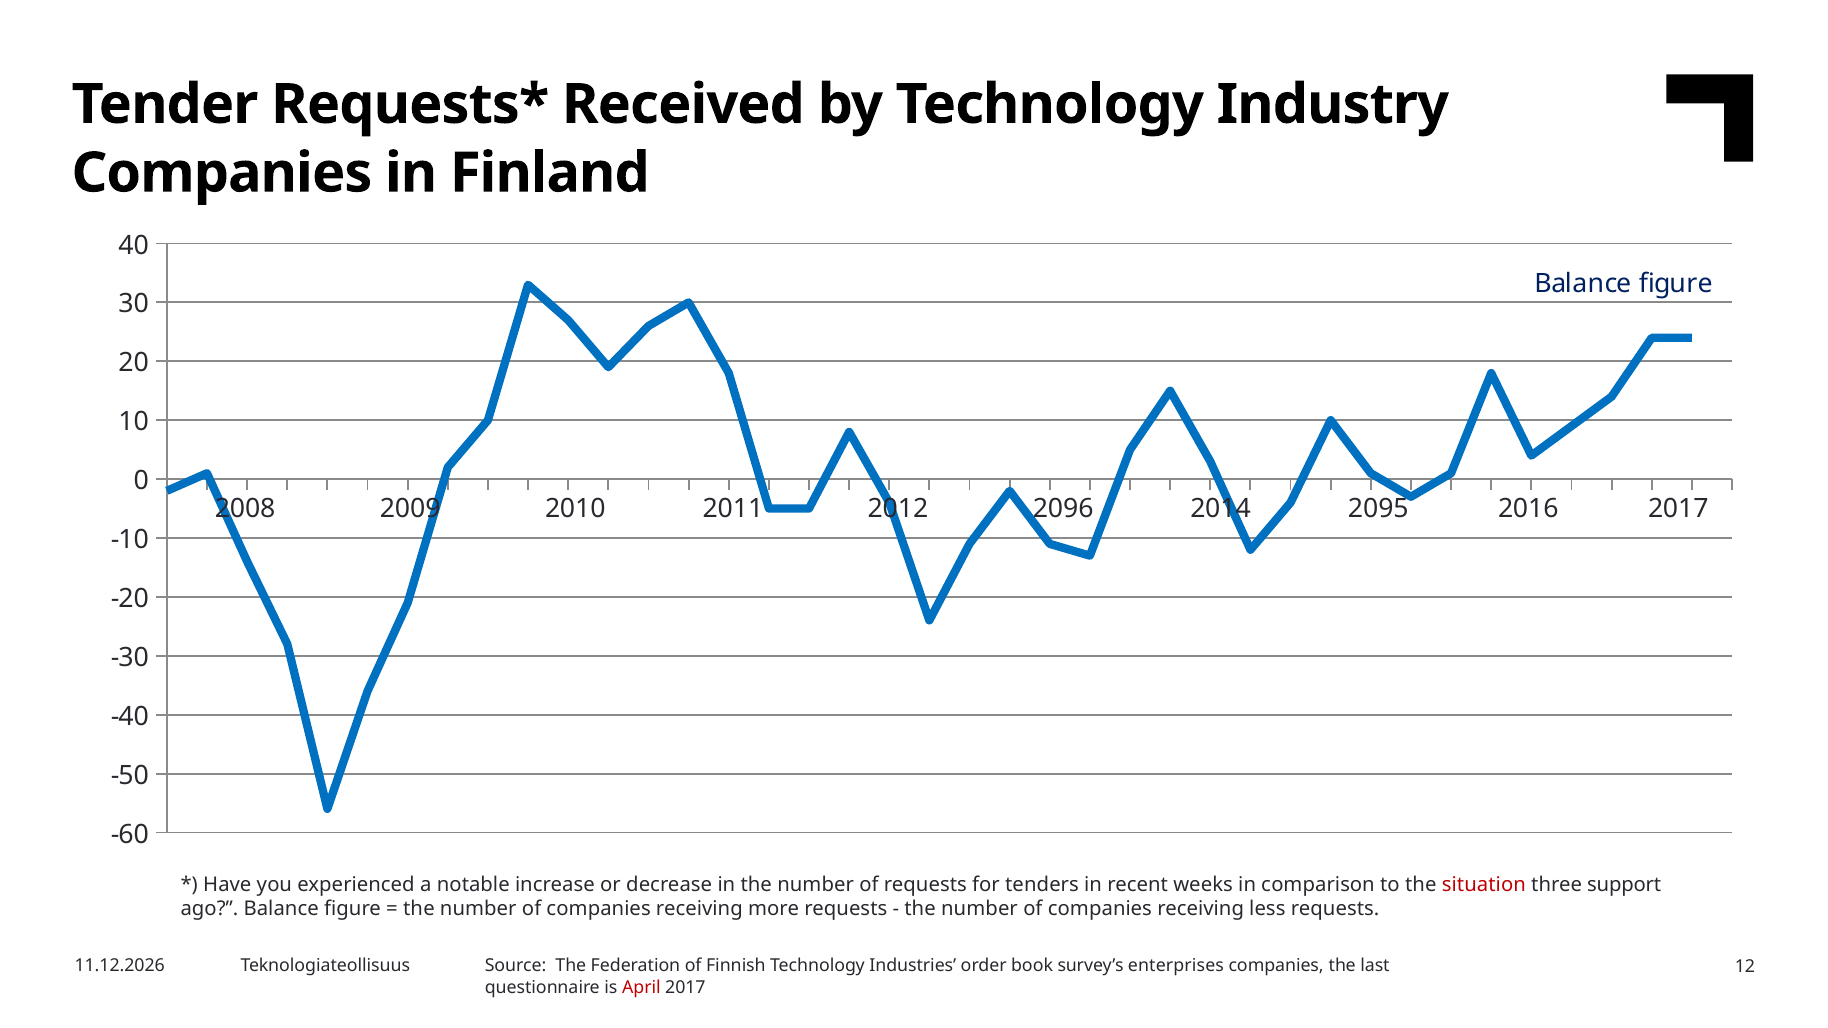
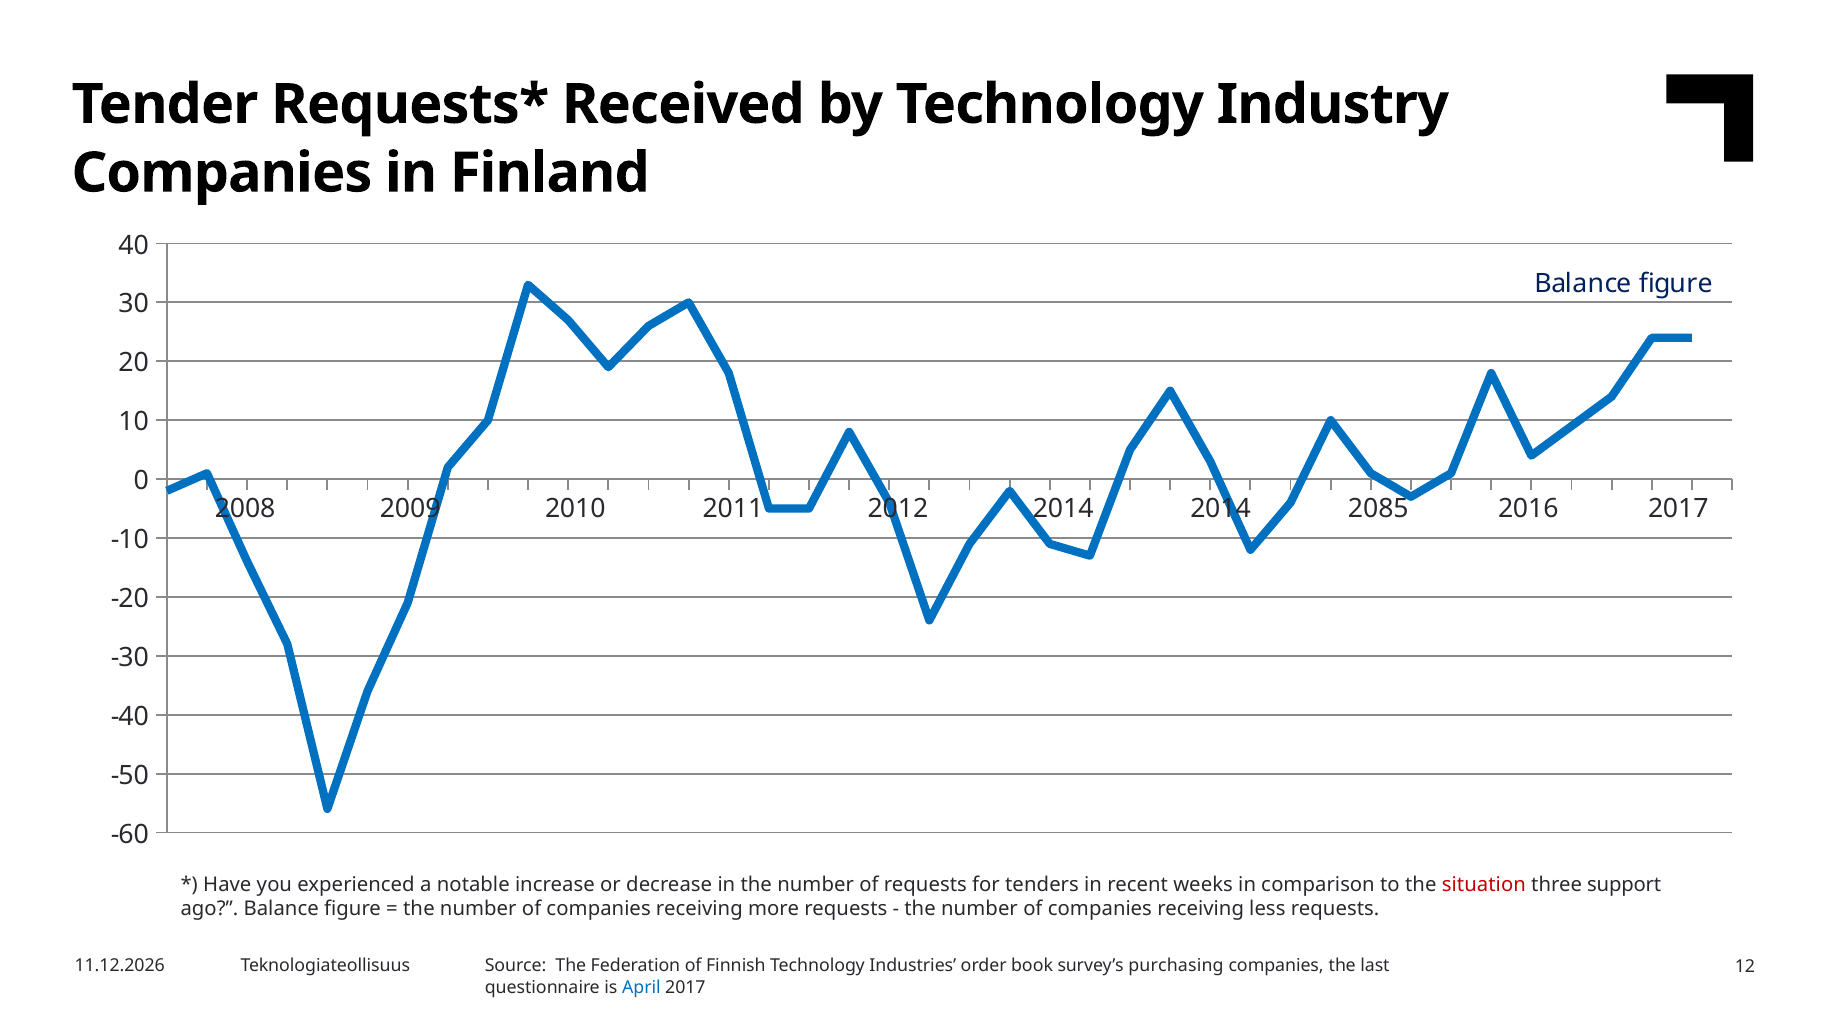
2012 2096: 2096 -> 2014 (1063, 508)
2095: 2095 -> 2085 (1378, 508)
enterprises: enterprises -> purchasing (1176, 966)
April colour: red -> blue (641, 987)
